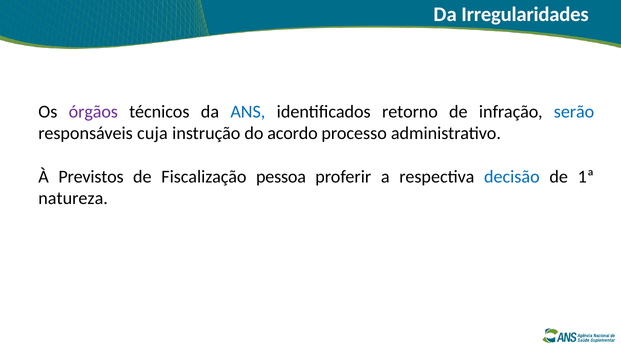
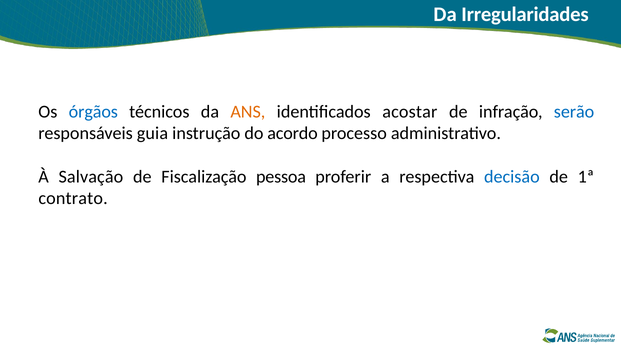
órgãos colour: purple -> blue (93, 112)
ANS colour: blue -> orange (248, 112)
retorno: retorno -> acostar (410, 112)
cuja: cuja -> guia (152, 133)
Previstos: Previstos -> Salvação (91, 177)
natureza: natureza -> contrato (73, 199)
